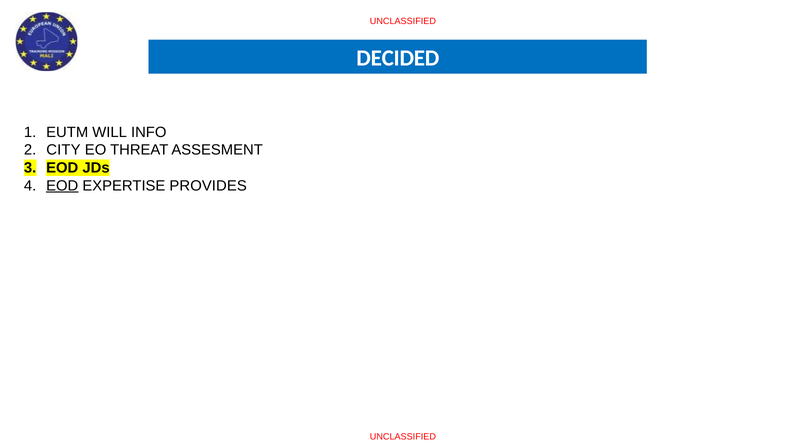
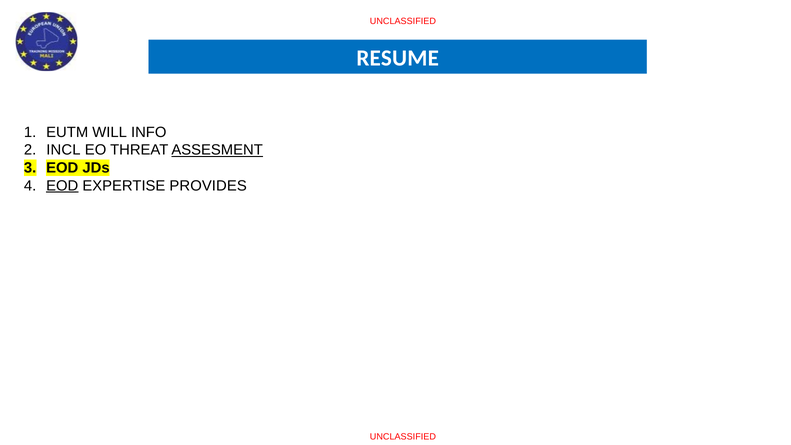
DECIDED: DECIDED -> RESUME (398, 58)
CITY: CITY -> INCL (63, 150)
ASSESMENT underline: none -> present (217, 150)
